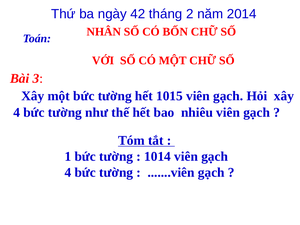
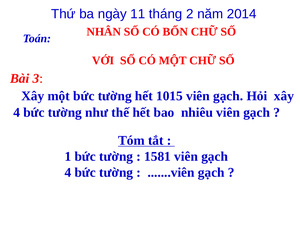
42: 42 -> 11 (138, 14)
1014: 1014 -> 1581 (158, 156)
